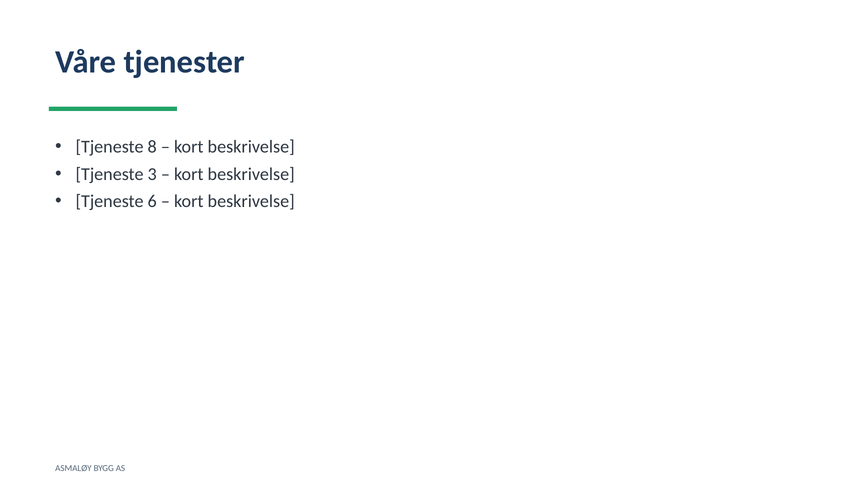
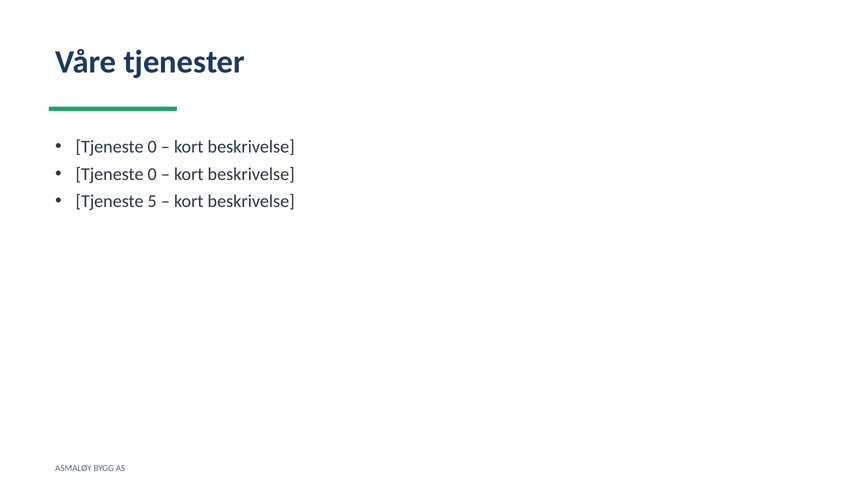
8: 8 -> 0 (152, 147)
3: 3 -> 0 (152, 174)
6: 6 -> 5 (152, 201)
